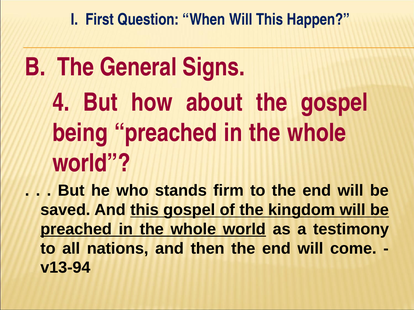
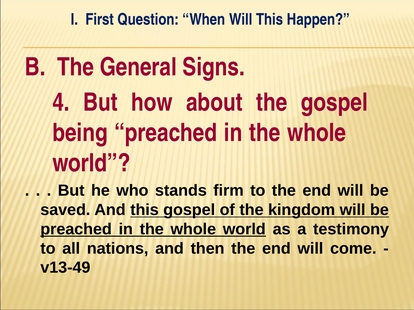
v13-94: v13-94 -> v13-49 (65, 268)
